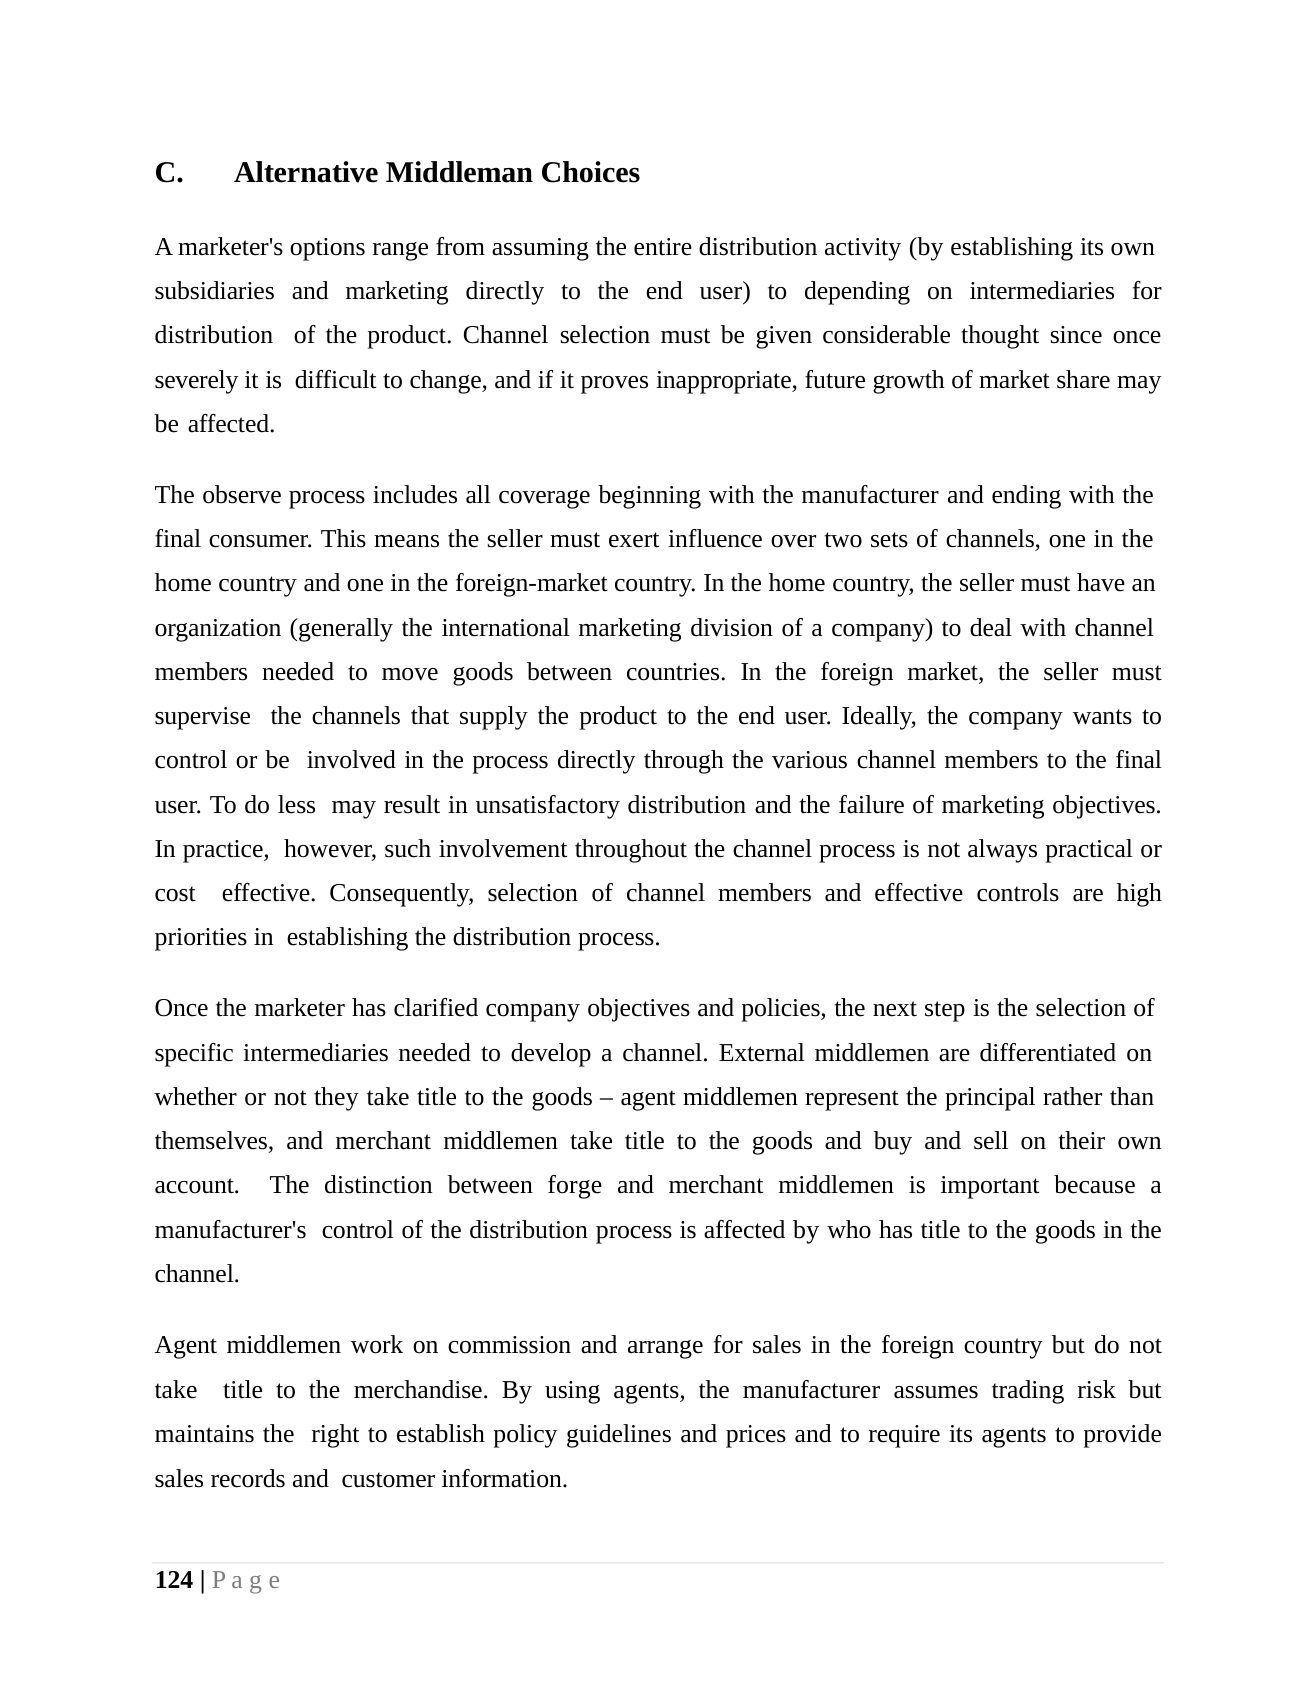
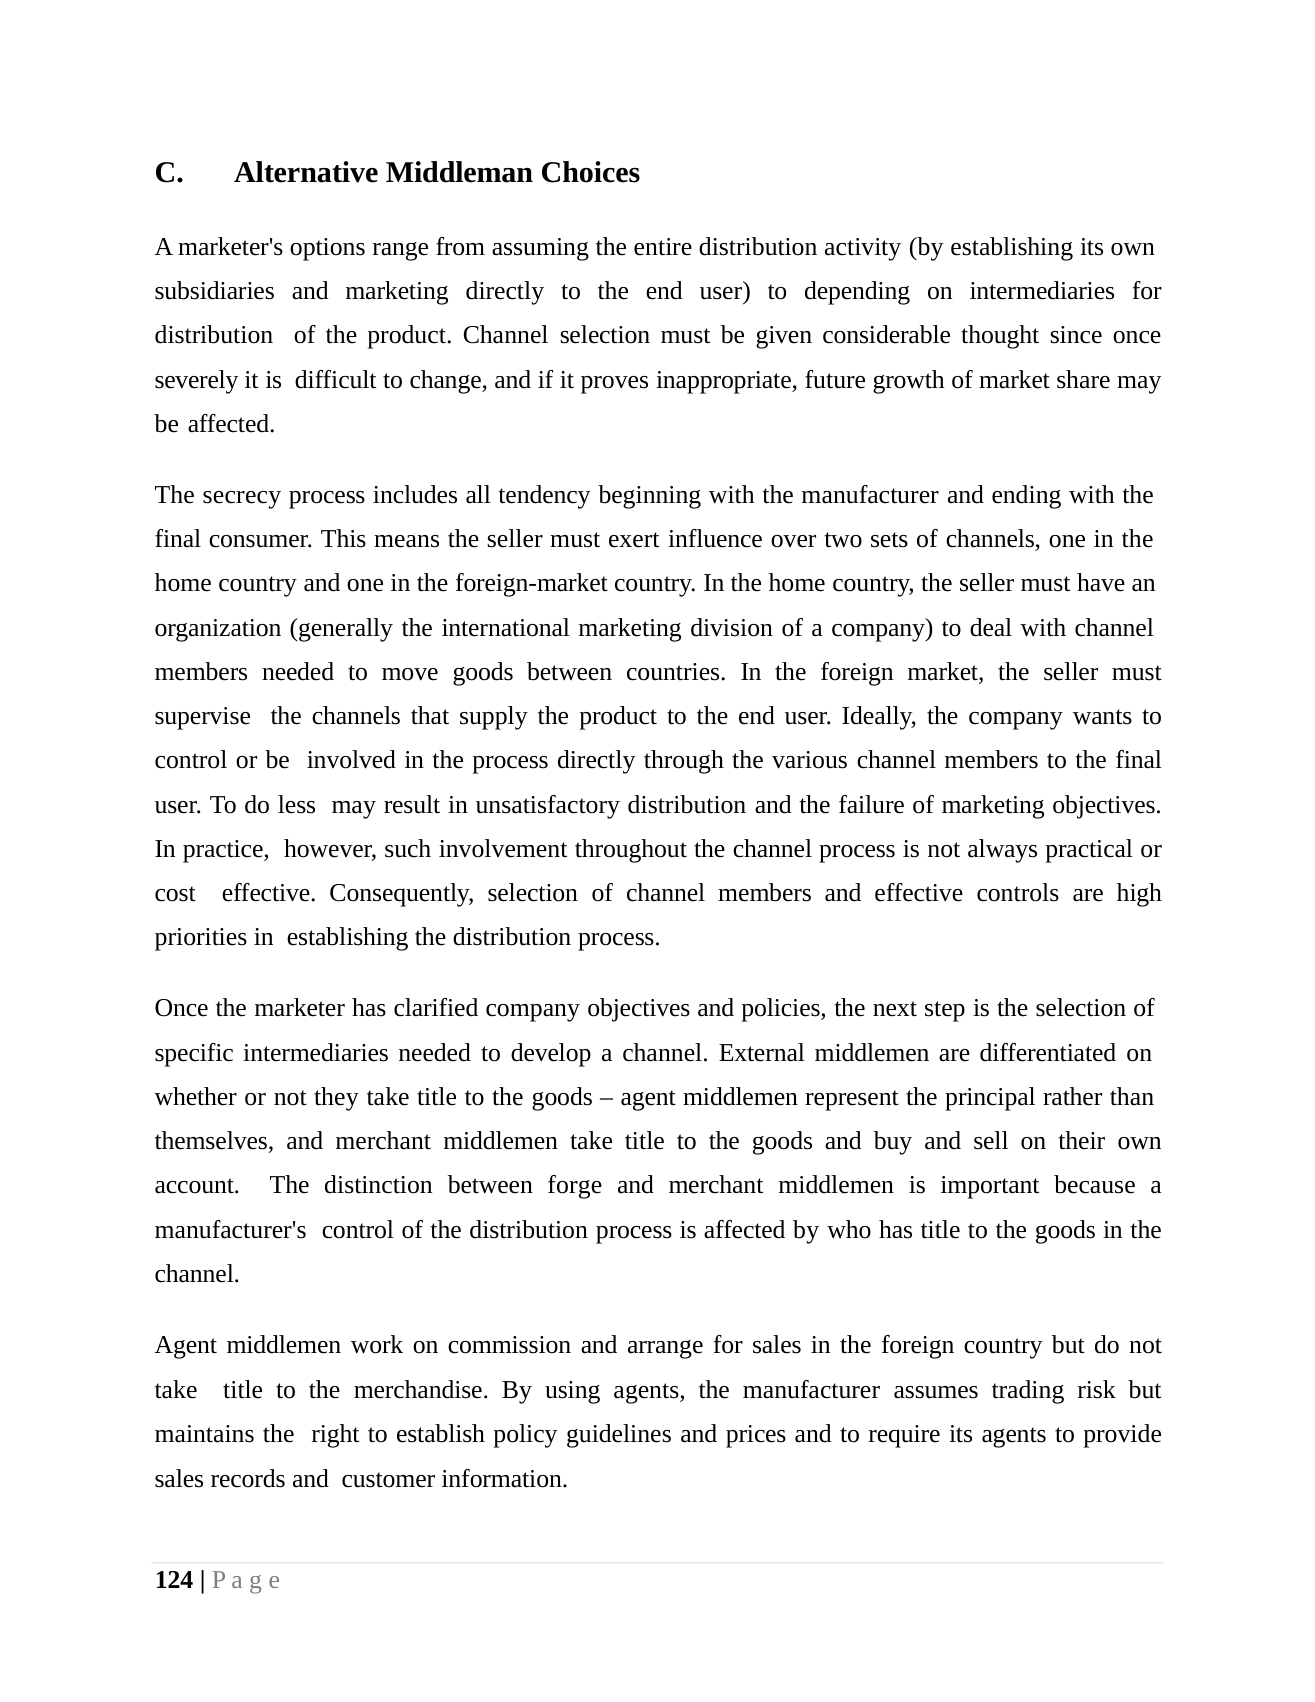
observe: observe -> secrecy (242, 495)
coverage: coverage -> tendency (544, 495)
